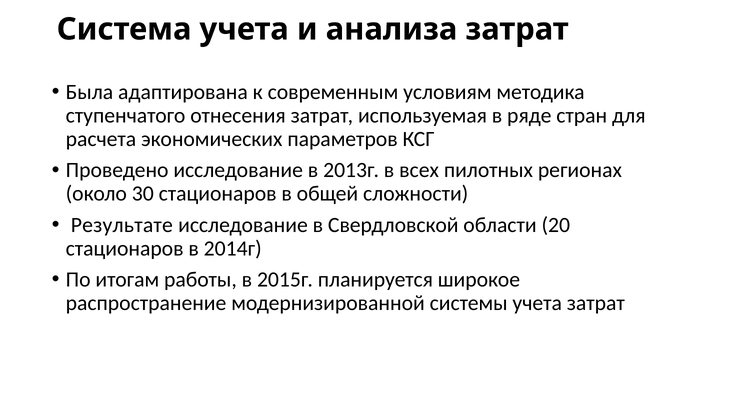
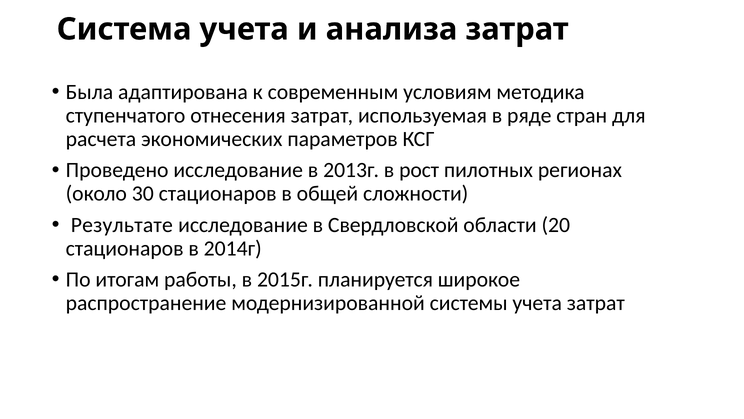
всех: всех -> рост (419, 170)
